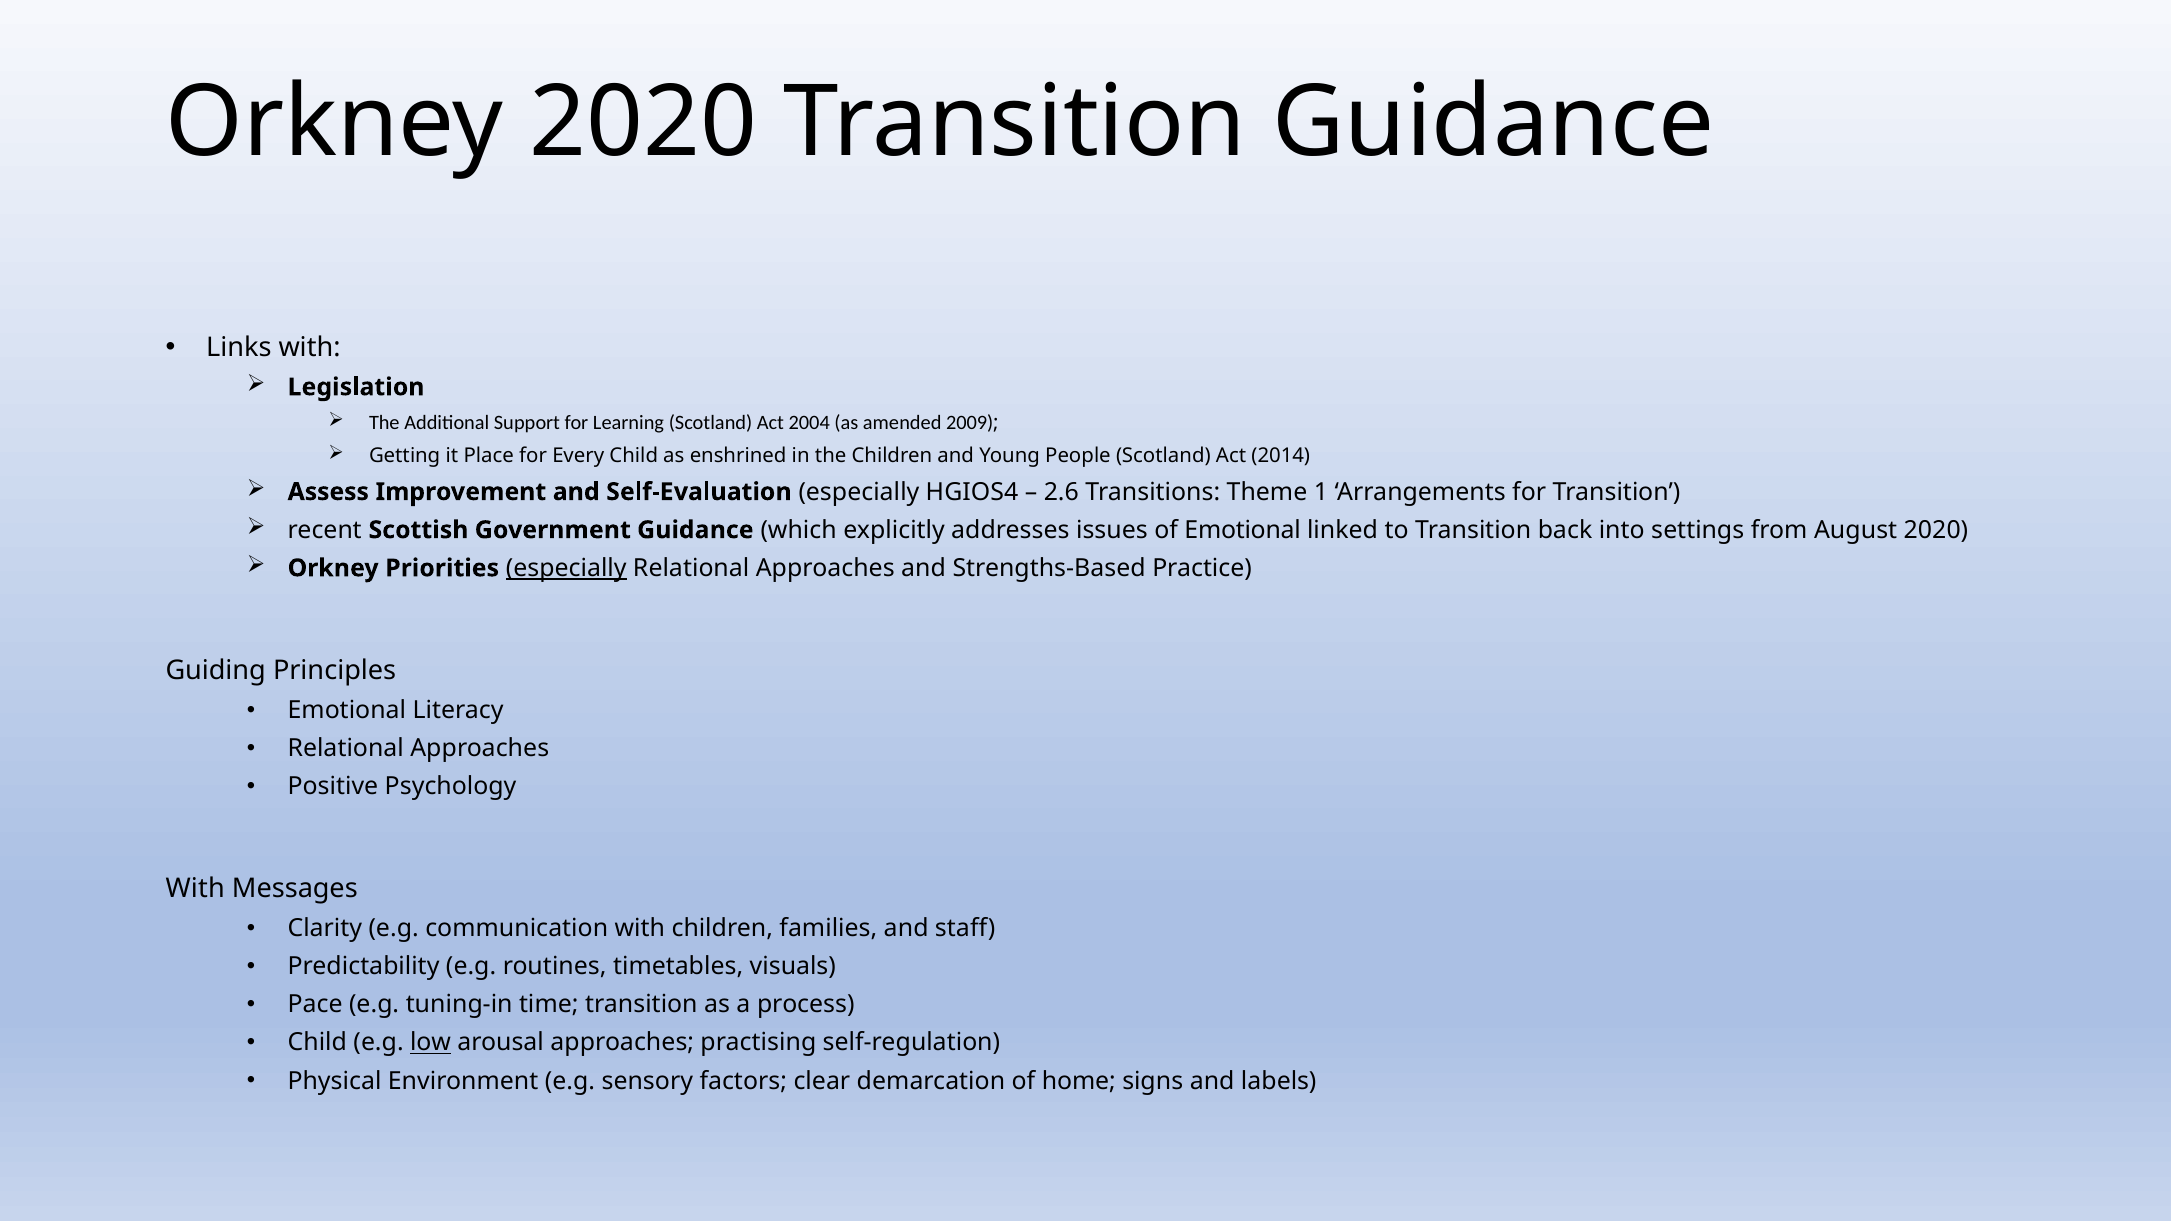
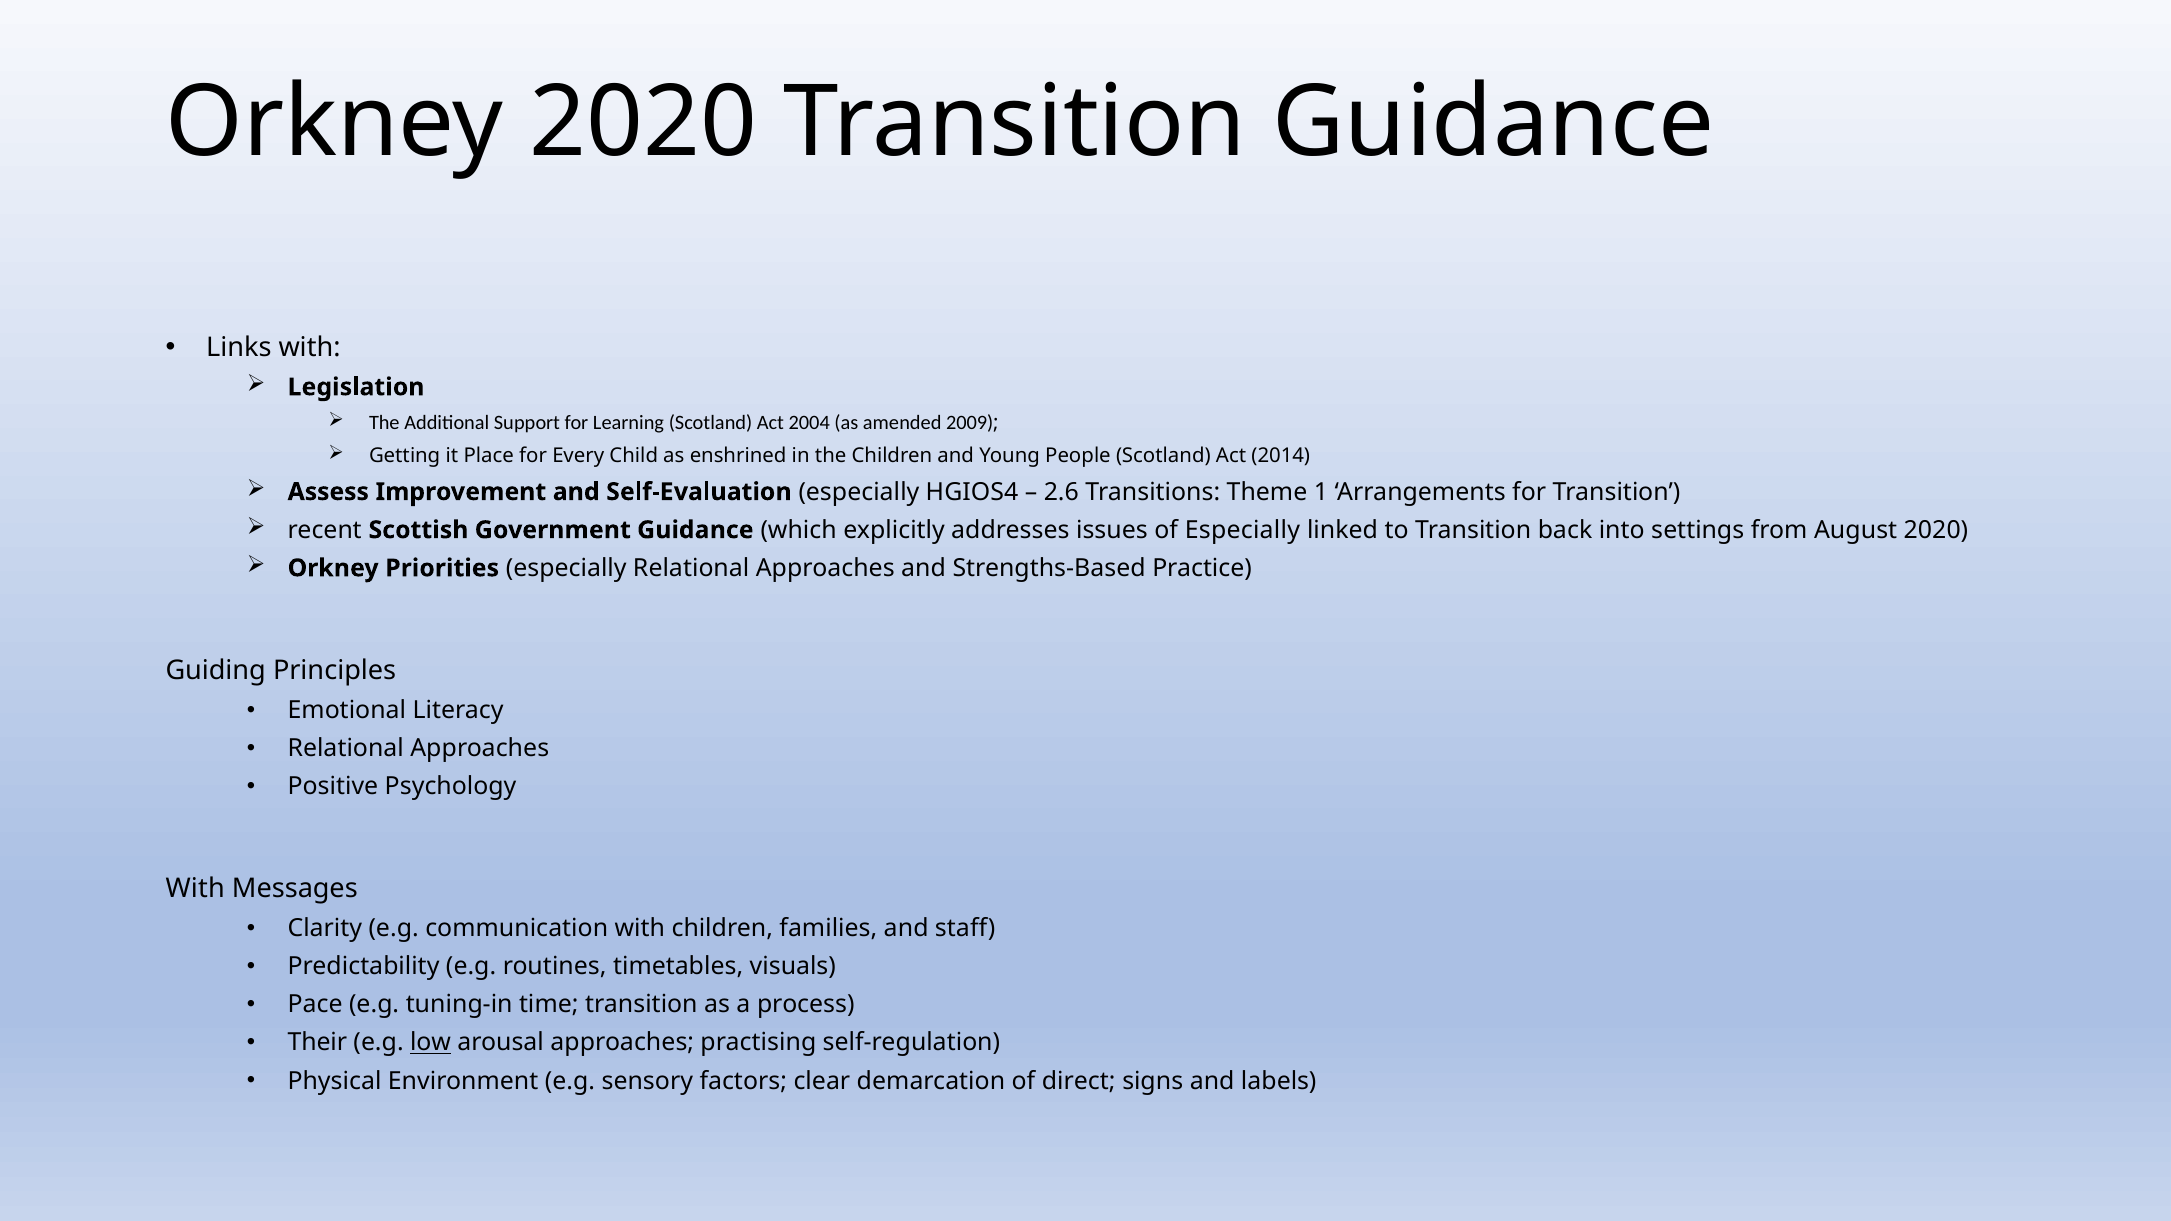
of Emotional: Emotional -> Especially (1242, 530)
especially underline: present -> none (566, 568)
Child: Child -> Their (317, 1043)
home: home -> direct (1079, 1081)
